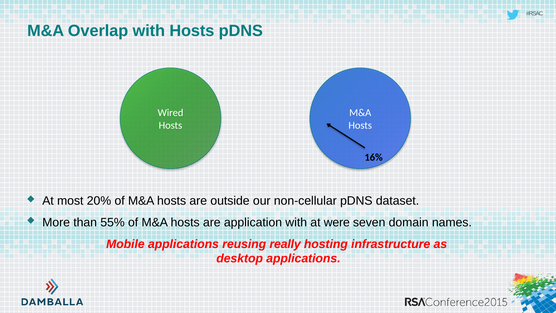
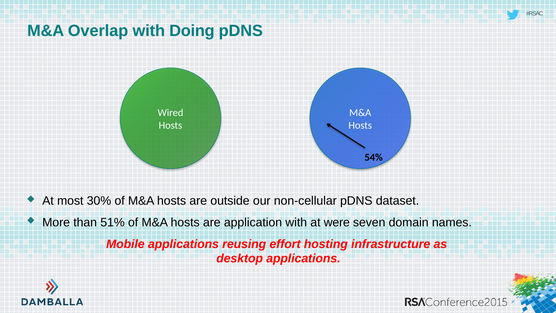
with Hosts: Hosts -> Doing (192, 31)
16%: 16% -> 54% (374, 157)
20%: 20% -> 30% (99, 201)
55%: 55% -> 51% (113, 222)
really: really -> effort (285, 244)
